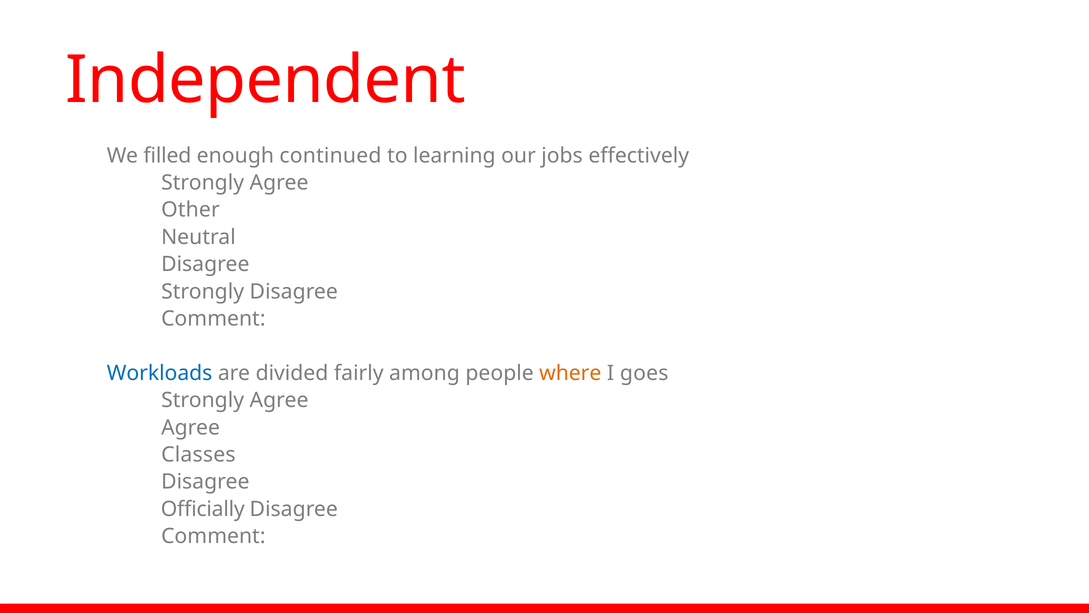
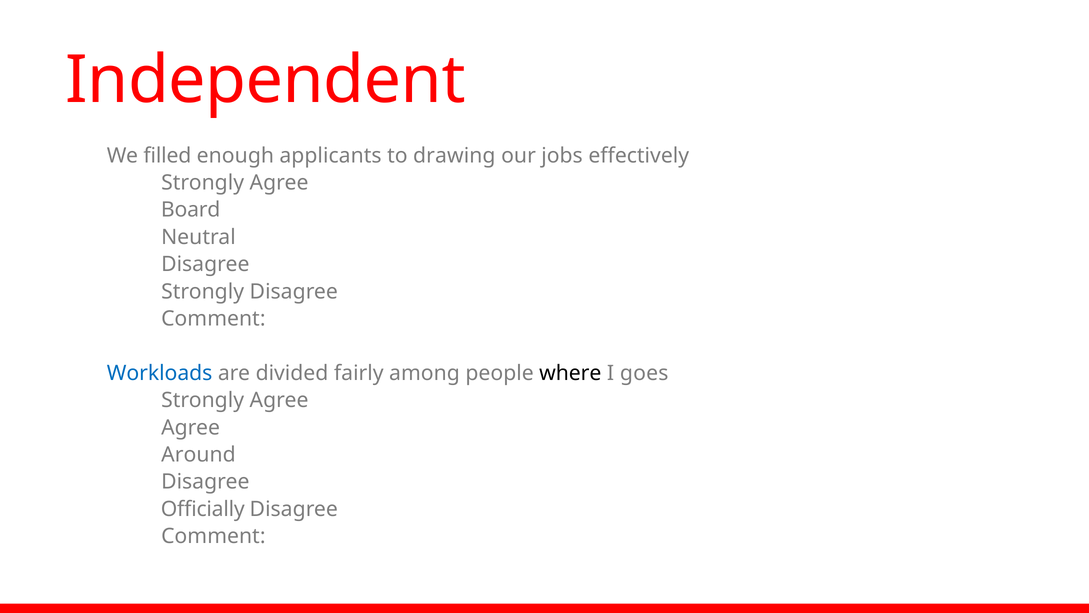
continued: continued -> applicants (331, 155)
learning: learning -> drawing (454, 155)
Other: Other -> Board (191, 210)
where colour: orange -> black (570, 373)
Classes: Classes -> Around (198, 454)
